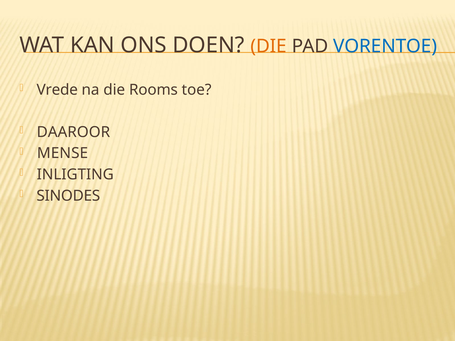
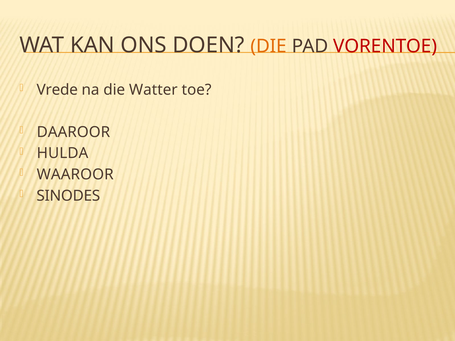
VORENTOE colour: blue -> red (385, 46)
Rooms: Rooms -> Watter (153, 90)
MENSE: MENSE -> HULDA (63, 153)
INLIGTING: INLIGTING -> WAAROOR (75, 175)
